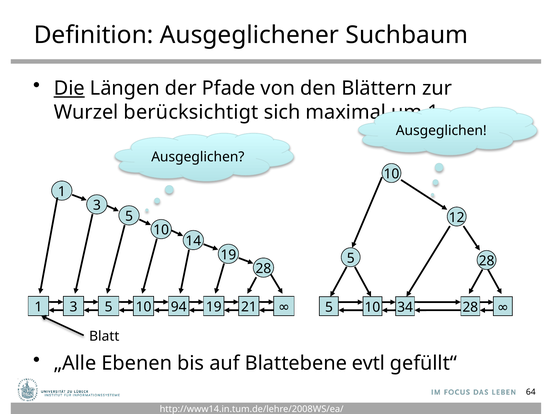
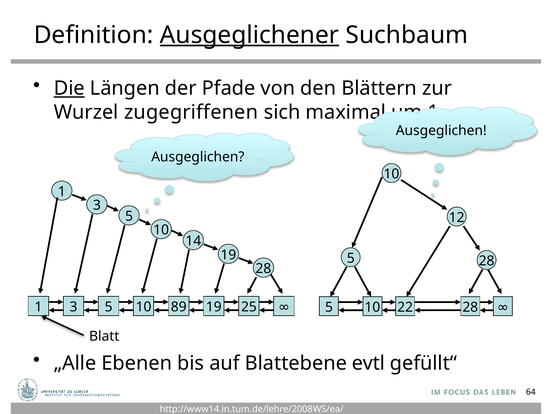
Ausgeglichener underline: none -> present (250, 35)
berücksichtigt: berücksichtigt -> zugegriffenen (191, 112)
94: 94 -> 89 (179, 307)
21: 21 -> 25 (249, 307)
34: 34 -> 22 (405, 307)
